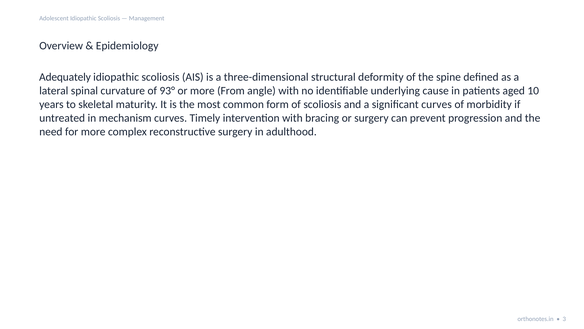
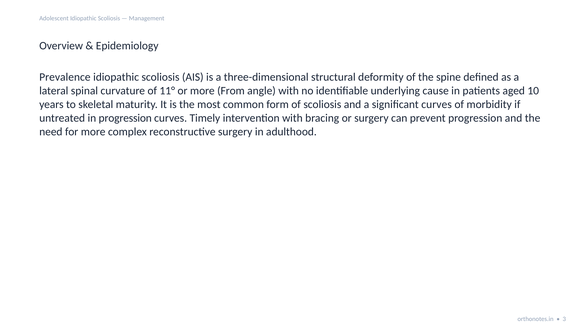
Adequately: Adequately -> Prevalence (65, 77)
93°: 93° -> 11° (167, 91)
in mechanism: mechanism -> progression (125, 118)
